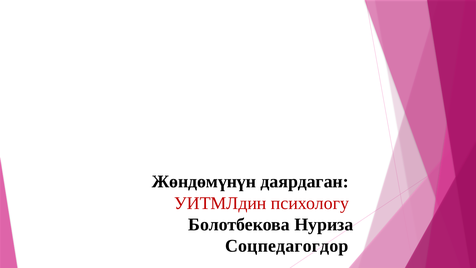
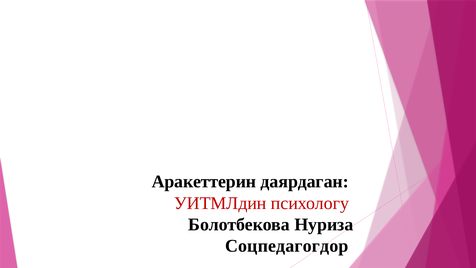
Жөндөмүнүн: Жөндөмүнүн -> Аракеттерин (204, 182)
